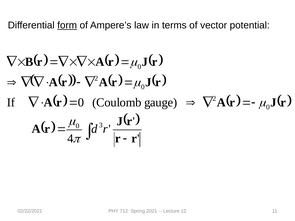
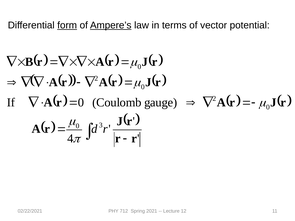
Ampere’s underline: none -> present (111, 25)
